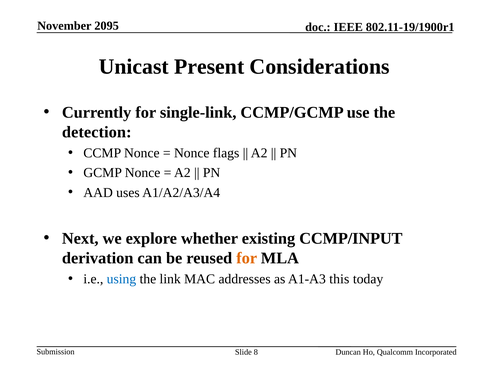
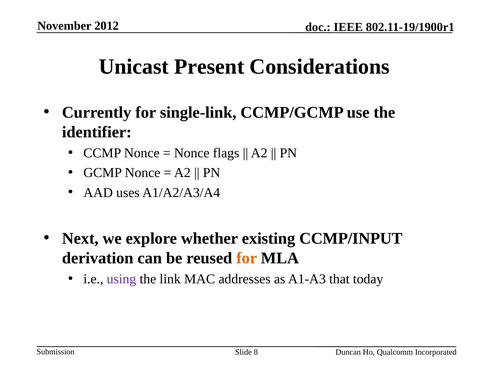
2095: 2095 -> 2012 (107, 26)
detection: detection -> identifier (97, 132)
using colour: blue -> purple (121, 279)
this: this -> that (339, 279)
